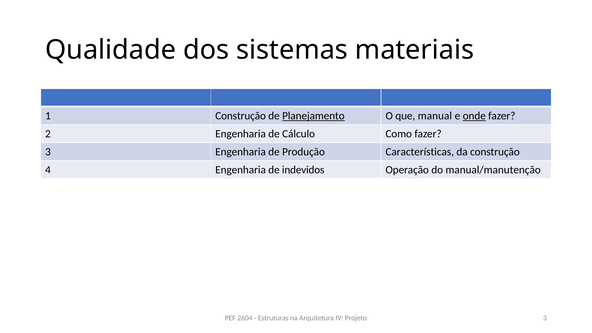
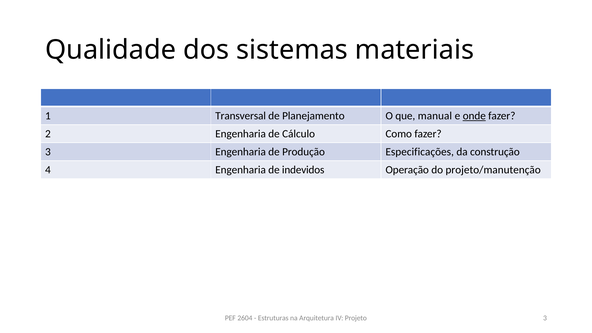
1 Construção: Construção -> Transversal (241, 116)
Planejamento underline: present -> none (313, 116)
Características: Características -> Especificações (420, 152)
manual/manutenção: manual/manutenção -> projeto/manutenção (493, 170)
